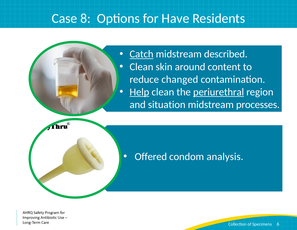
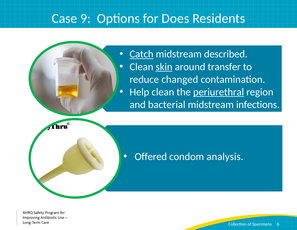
8: 8 -> 9 (86, 18)
Have: Have -> Does (175, 18)
skin underline: none -> present (164, 67)
content: content -> transfer (224, 67)
Help underline: present -> none (139, 92)
situation: situation -> bacterial (167, 104)
processes: processes -> infections (258, 104)
